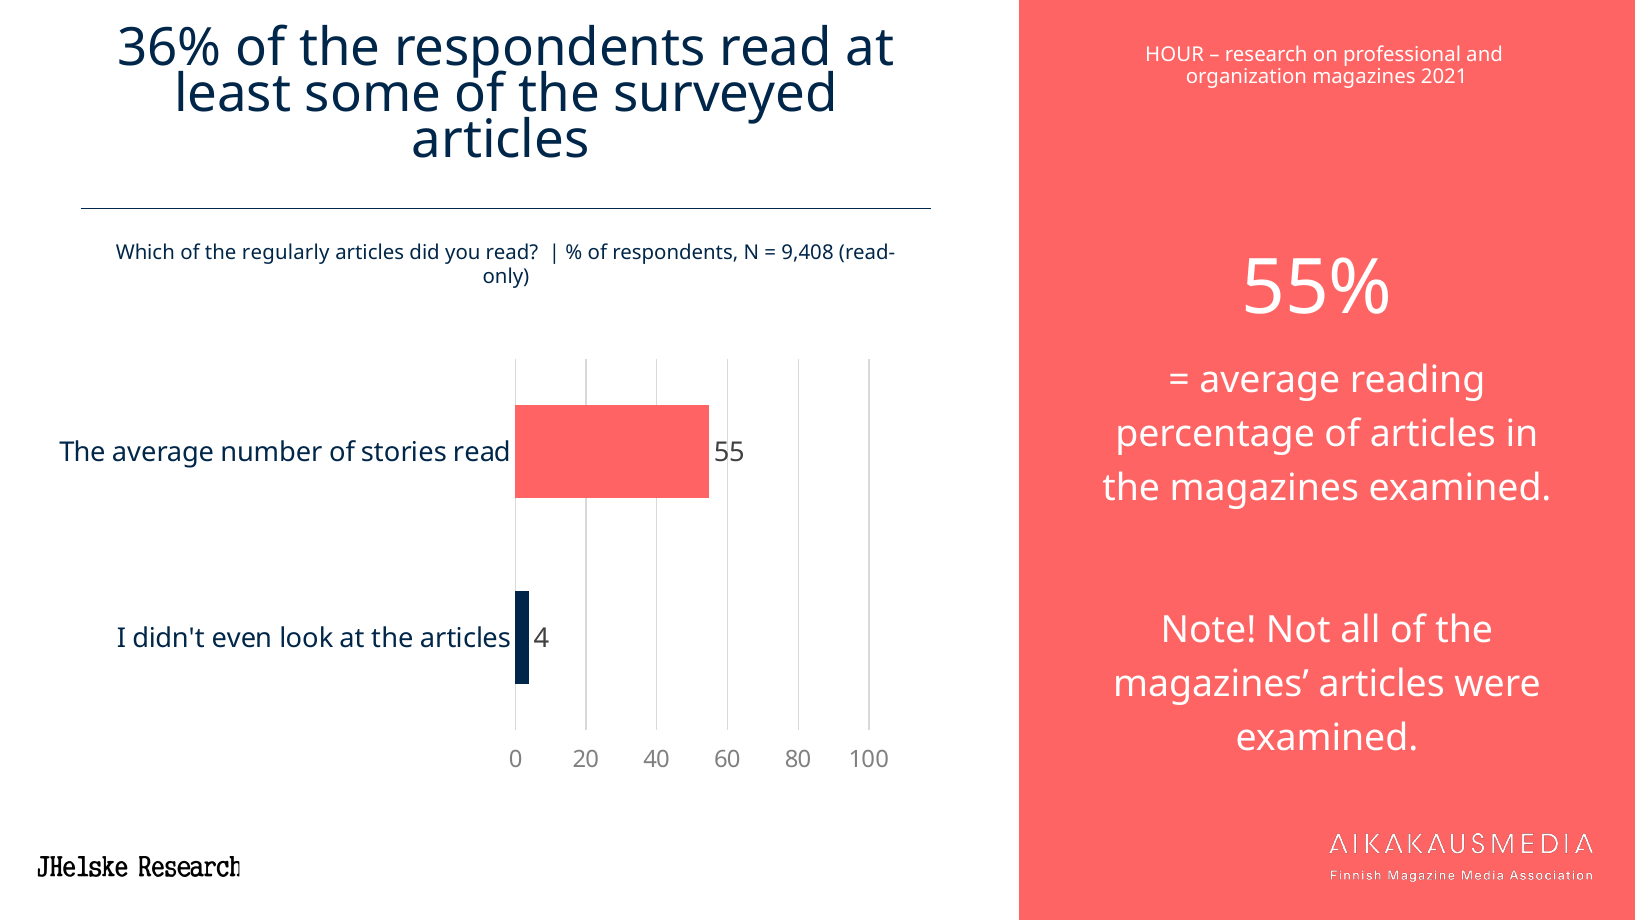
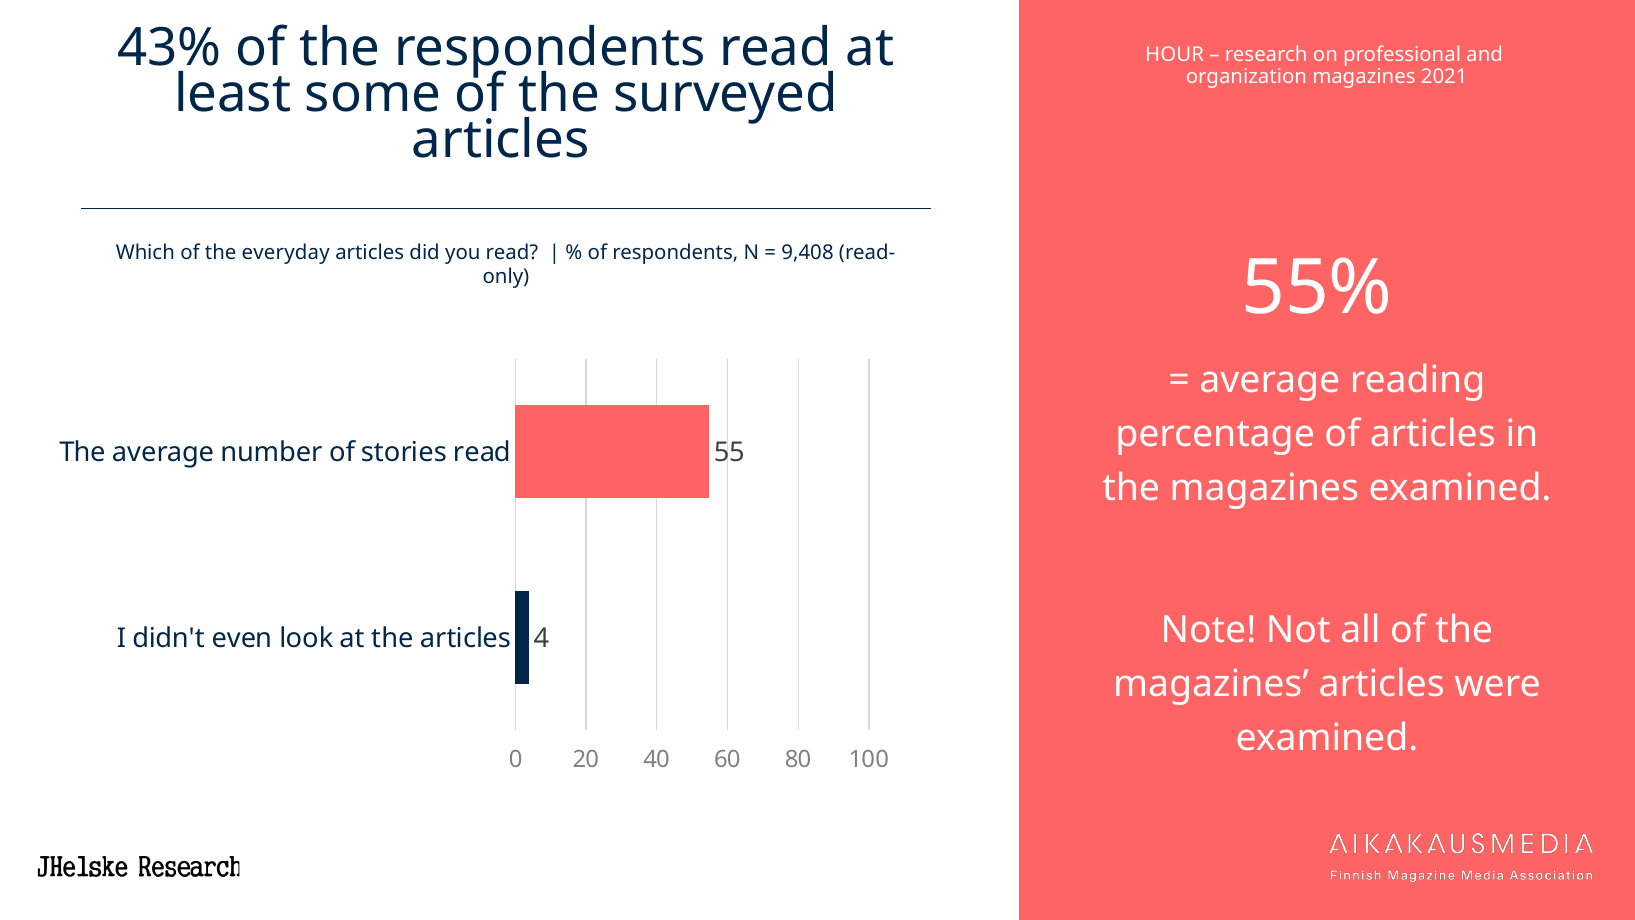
36%: 36% -> 43% (170, 48)
regularly: regularly -> everyday (286, 252)
